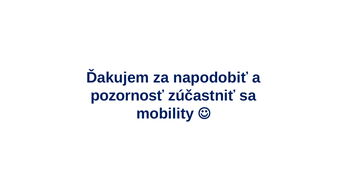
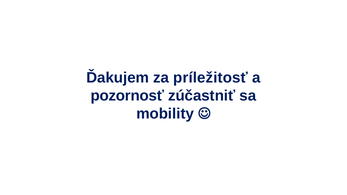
napodobiť: napodobiť -> príležitosť (211, 78)
